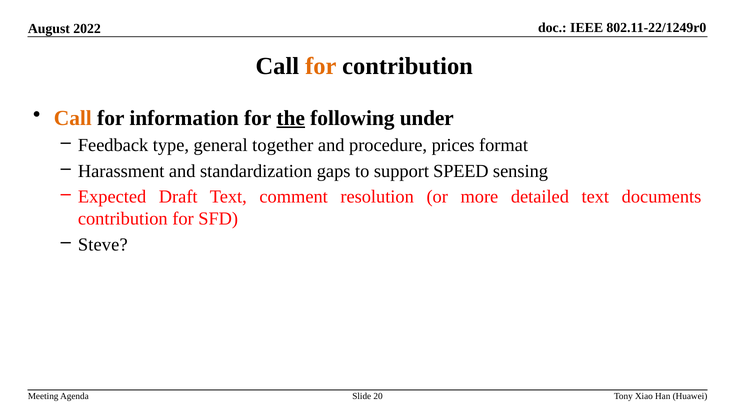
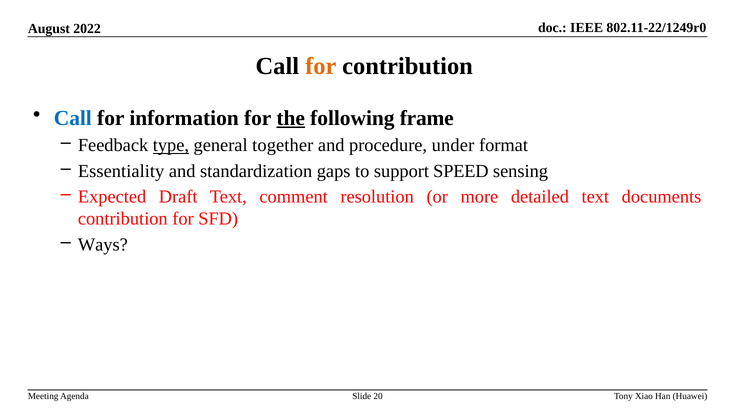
Call colour: orange -> blue (73, 118)
under: under -> frame (427, 118)
type underline: none -> present (171, 146)
prices: prices -> under (453, 146)
Harassment: Harassment -> Essentiality (121, 171)
Steve: Steve -> Ways (103, 245)
